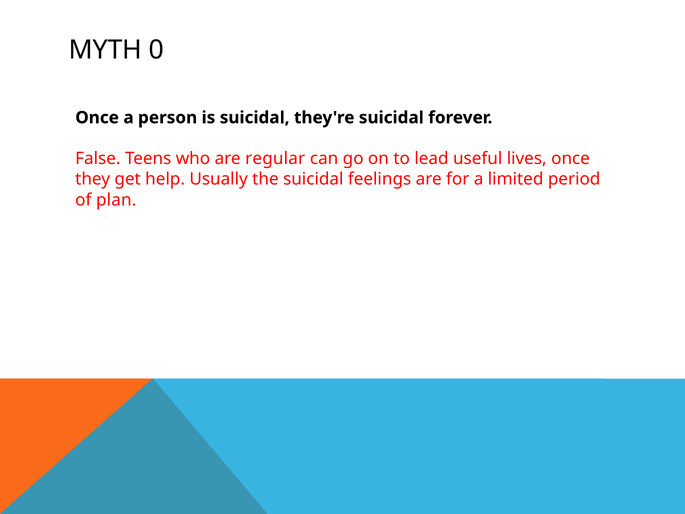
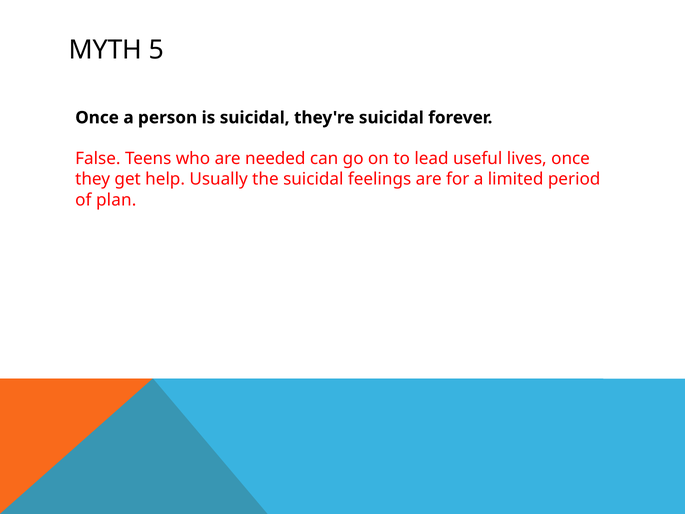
0: 0 -> 5 (157, 50)
regular: regular -> needed (275, 159)
